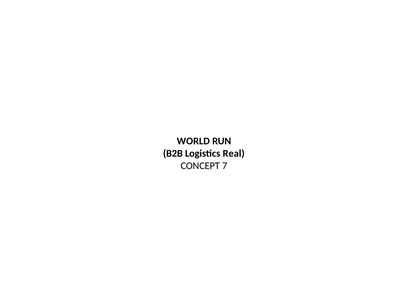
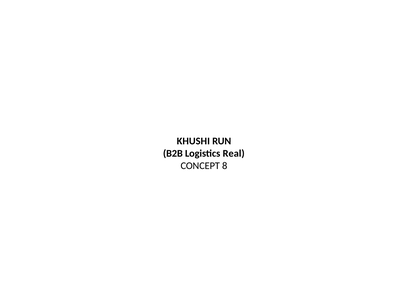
WORLD: WORLD -> KHUSHI (193, 141)
7: 7 -> 8 (225, 166)
